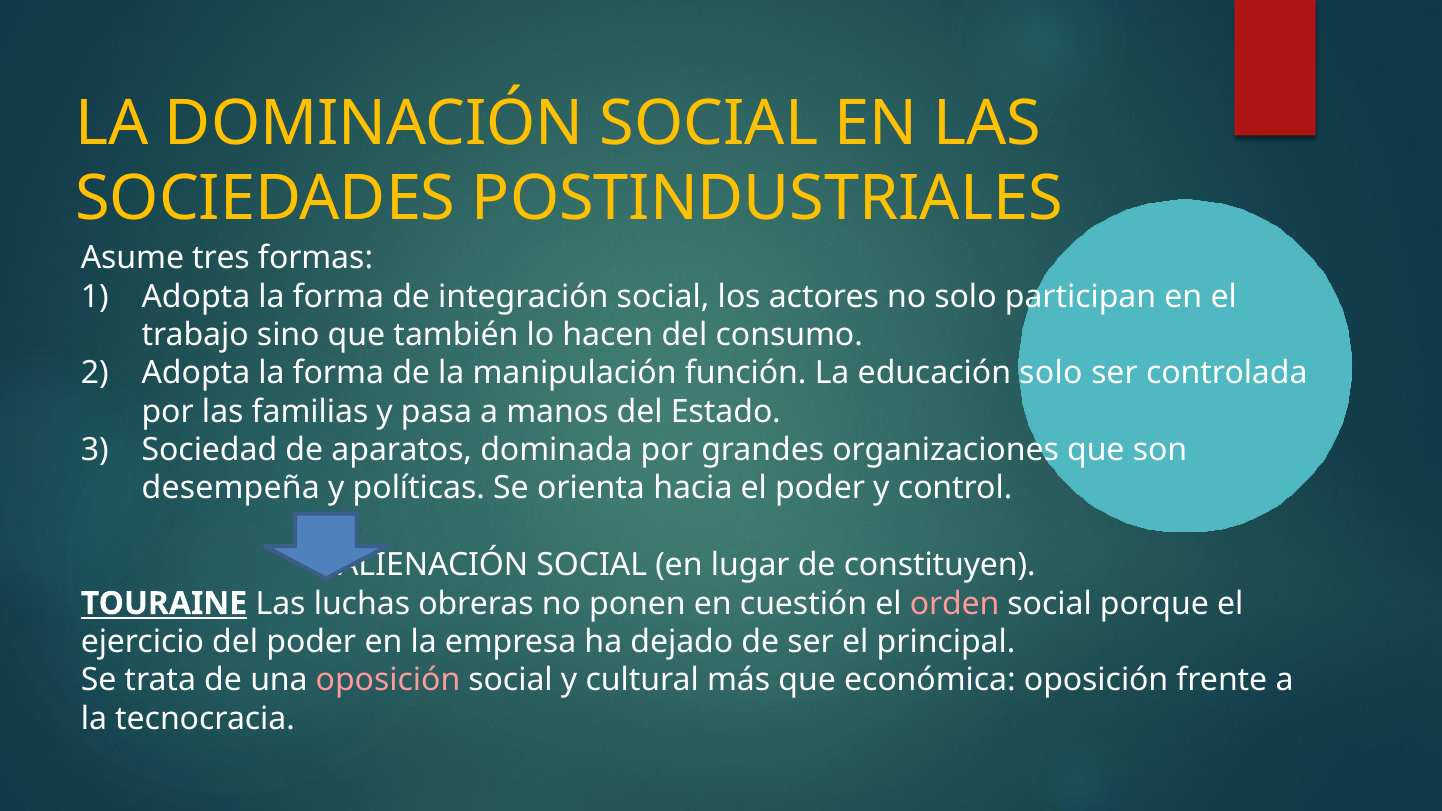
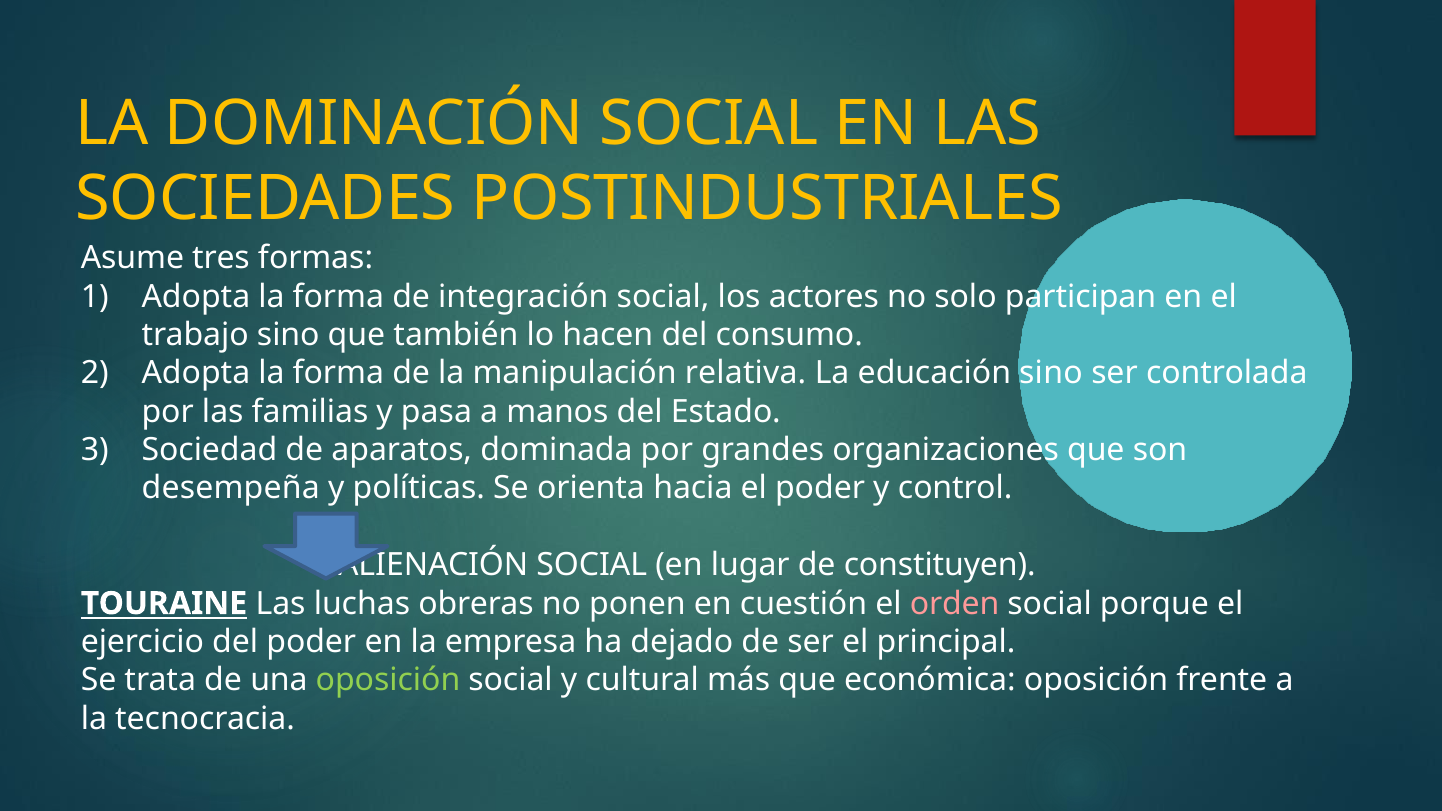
función: función -> relativa (746, 373)
educación solo: solo -> sino (1051, 373)
oposición colour: pink -> light green (388, 680)
